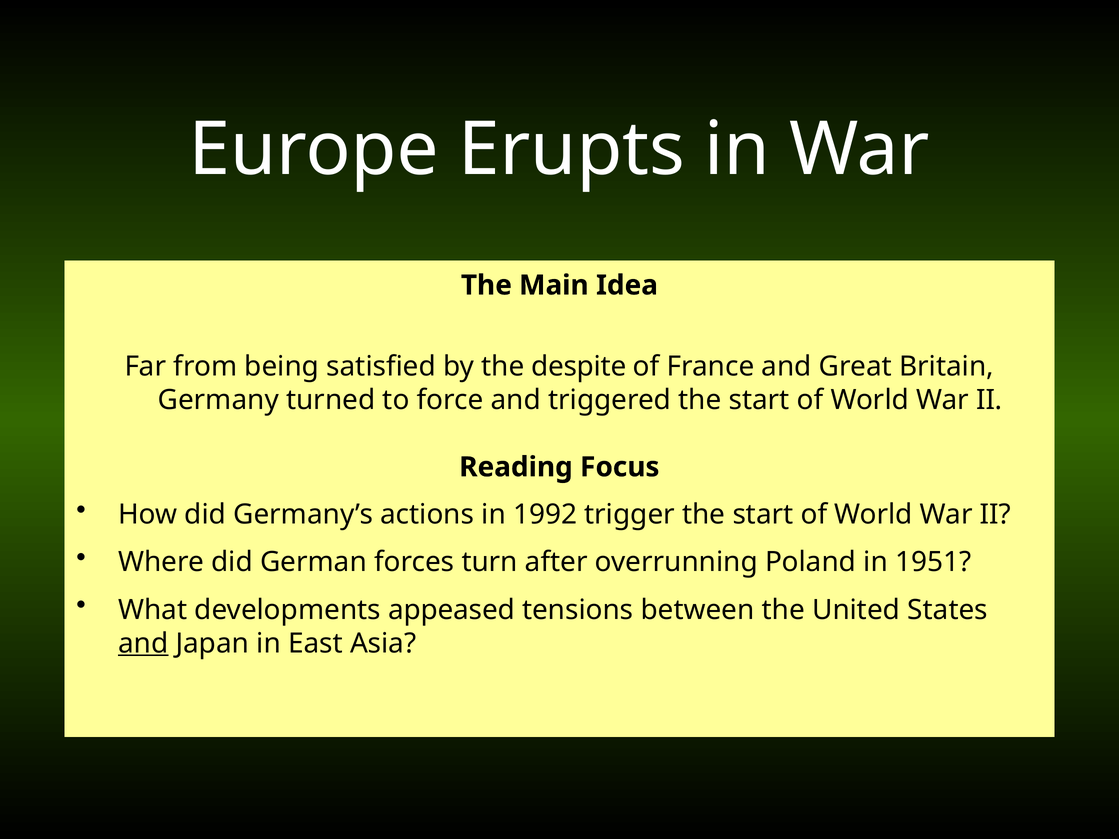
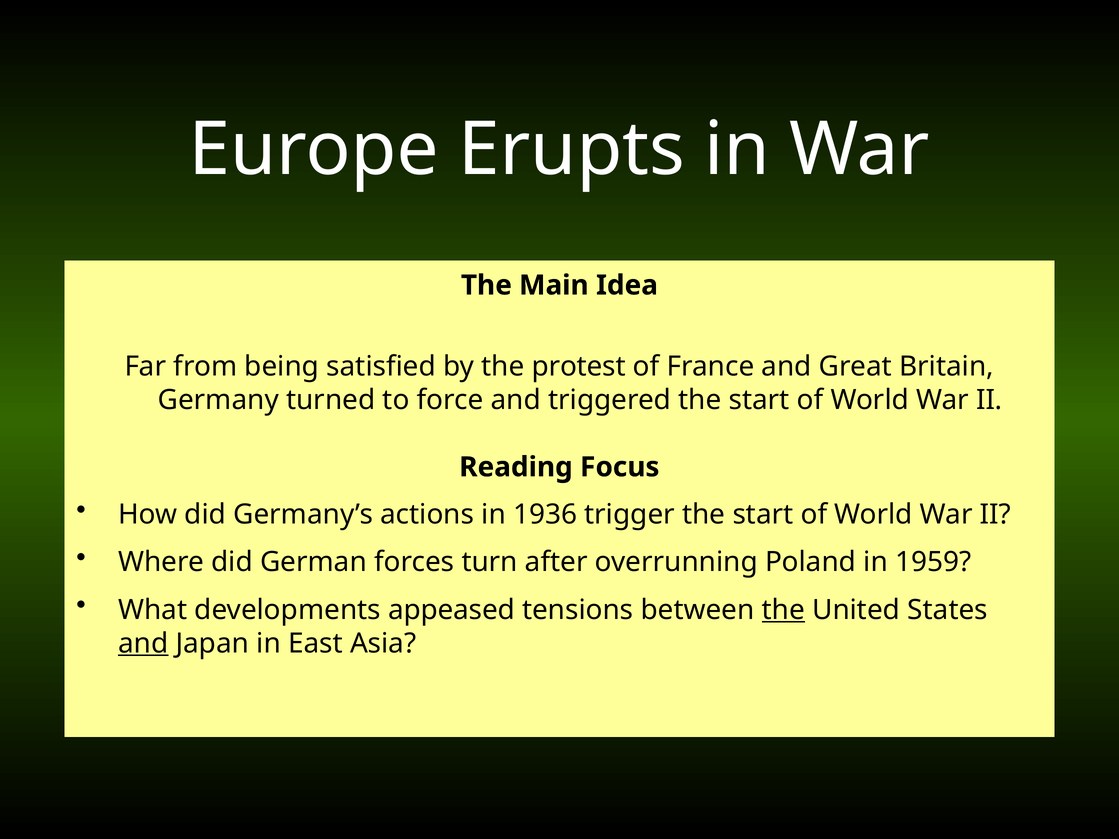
despite: despite -> protest (579, 367)
1992: 1992 -> 1936 (545, 515)
1951: 1951 -> 1959 (933, 562)
the underline: none -> present (783, 610)
